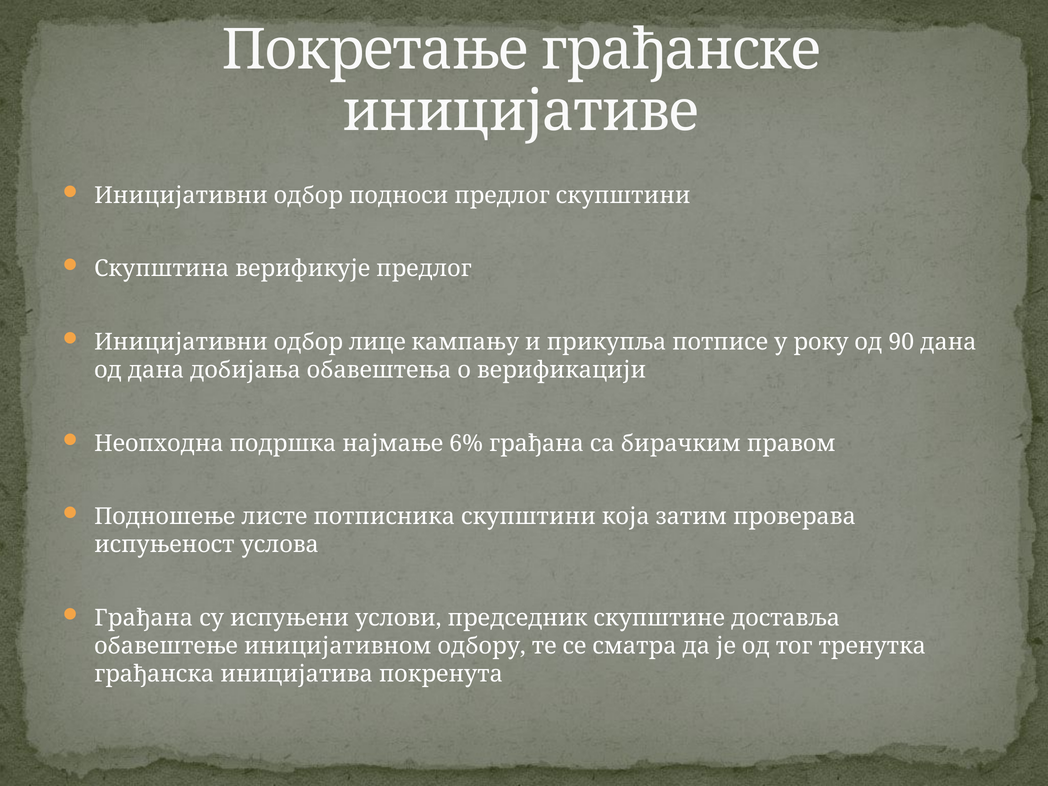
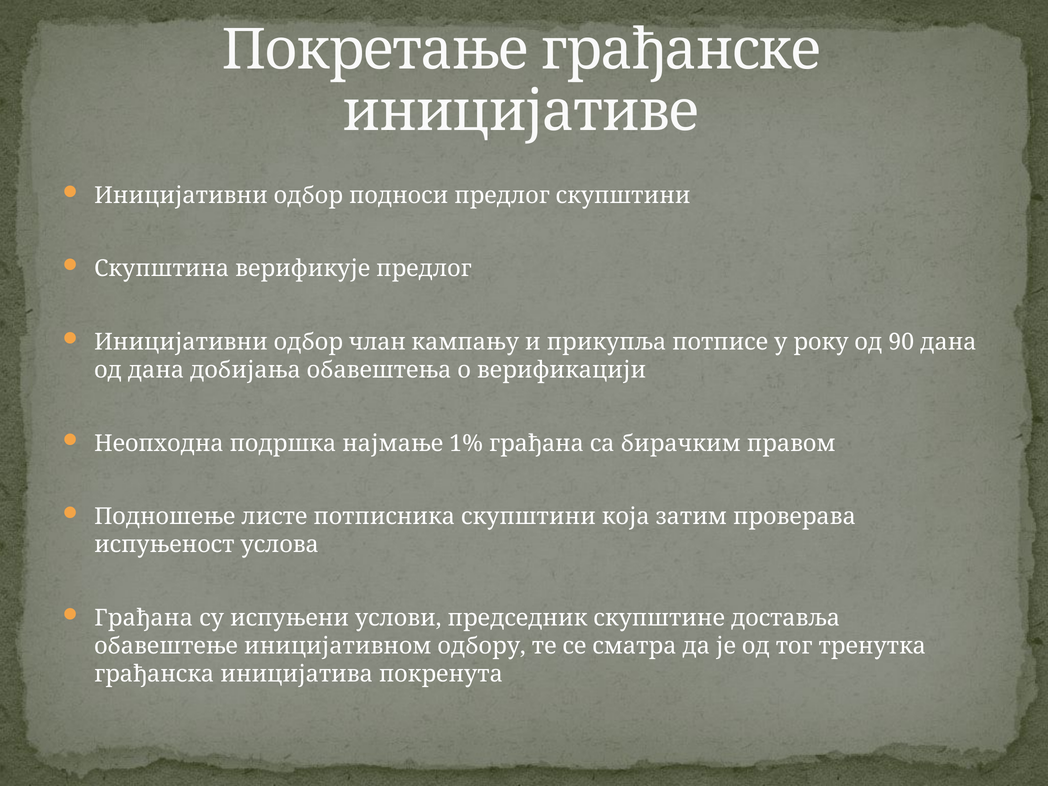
лице: лице -> члан (377, 342)
6%: 6% -> 1% (466, 443)
